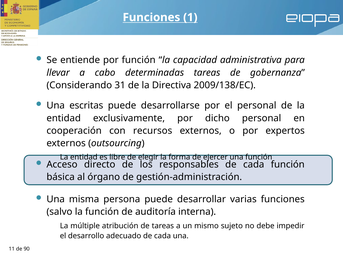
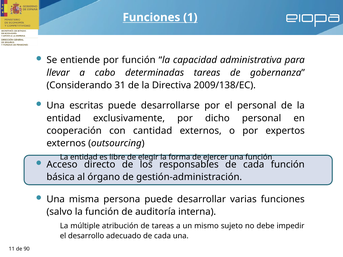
recursos: recursos -> cantidad (153, 131)
